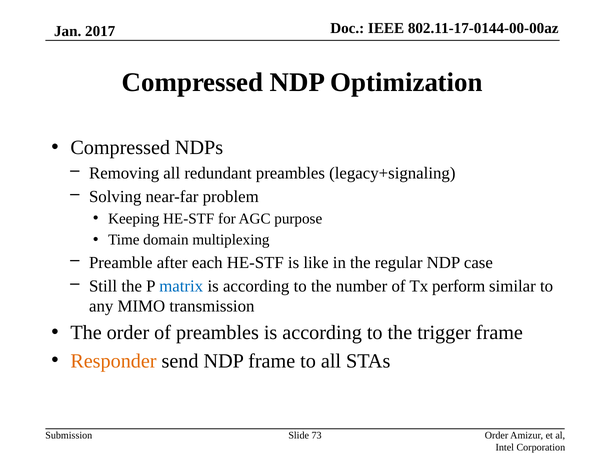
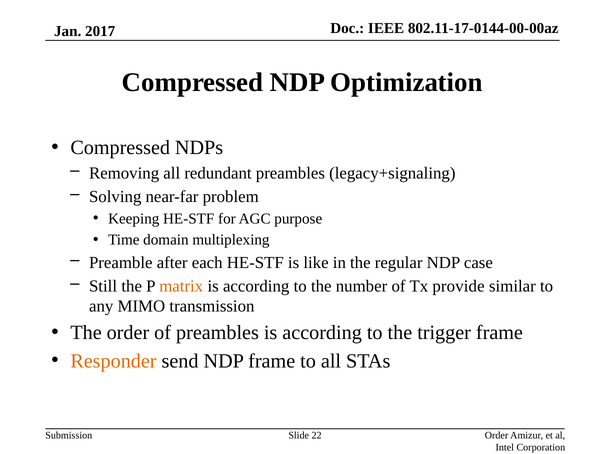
matrix colour: blue -> orange (181, 286)
perform: perform -> provide (459, 286)
73: 73 -> 22 (317, 435)
